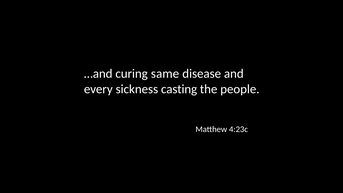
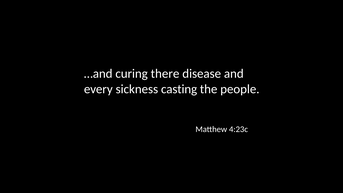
same: same -> there (165, 74)
